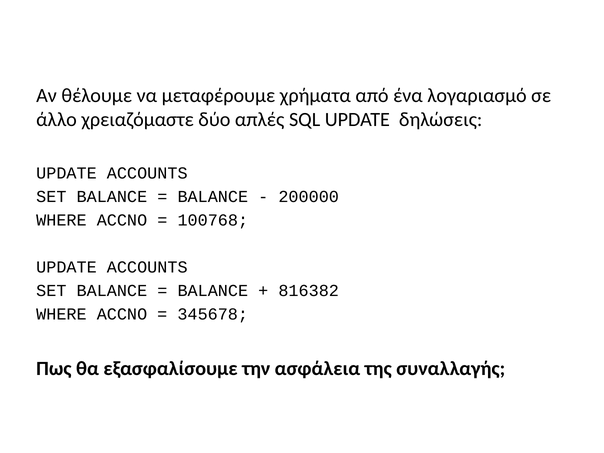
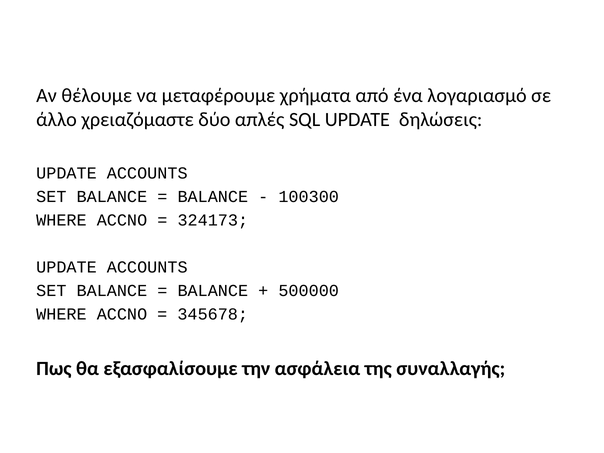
200000: 200000 -> 100300 (309, 197)
100768: 100768 -> 324173 (213, 220)
816382: 816382 -> 500000 (309, 291)
